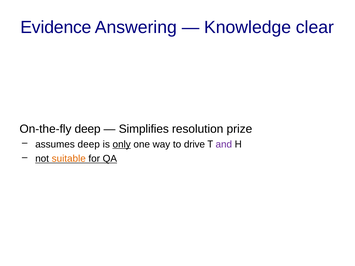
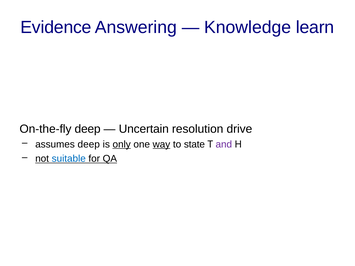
clear: clear -> learn (315, 27)
Simplifies: Simplifies -> Uncertain (144, 129)
prize: prize -> drive (239, 129)
way underline: none -> present (161, 144)
drive: drive -> state (194, 144)
suitable colour: orange -> blue (69, 159)
